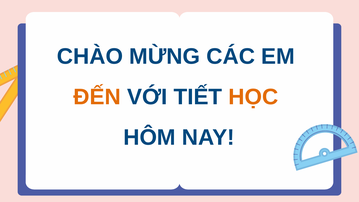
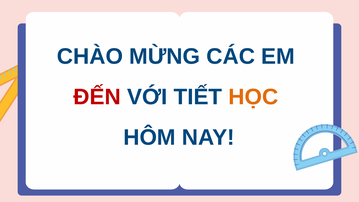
ĐẾN colour: orange -> red (97, 97)
